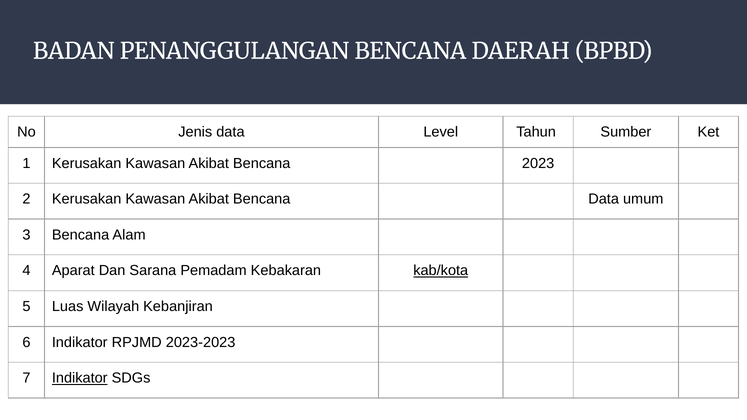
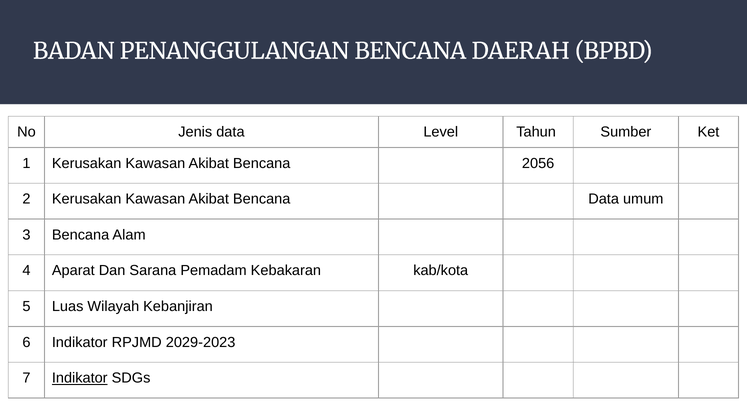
2023: 2023 -> 2056 (538, 163)
kab/kota underline: present -> none (441, 271)
2023-2023: 2023-2023 -> 2029-2023 (201, 342)
